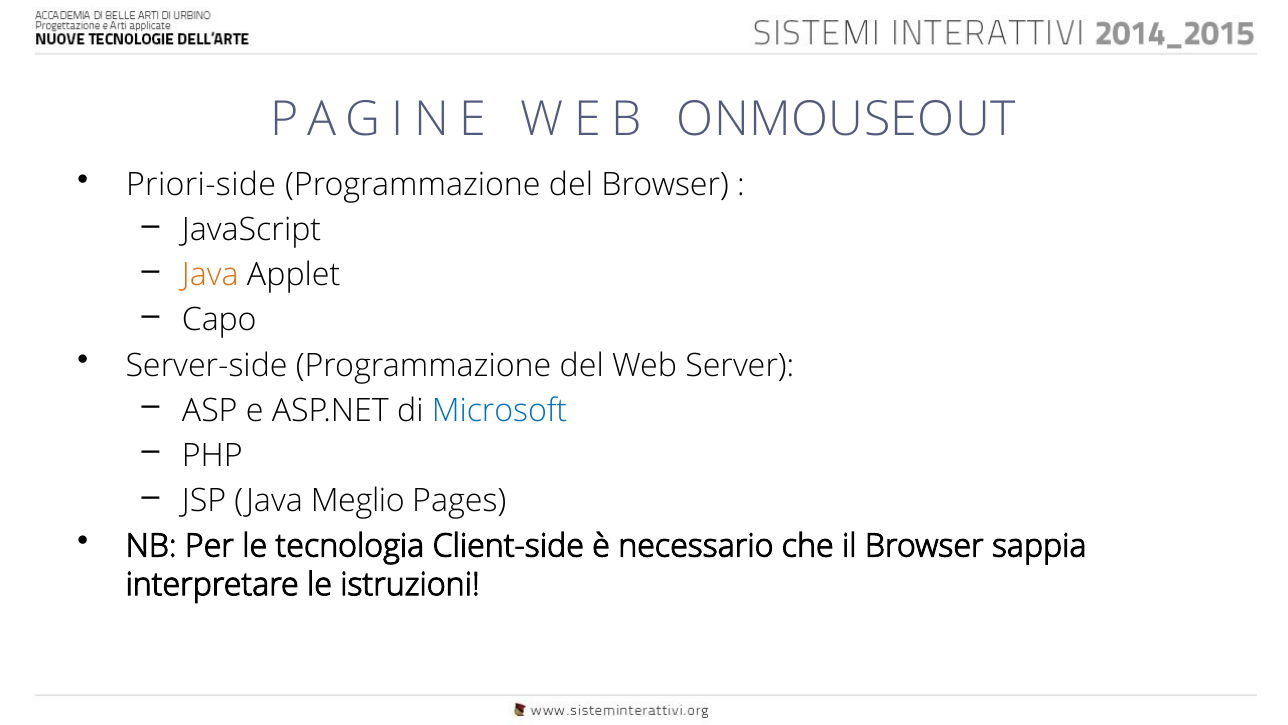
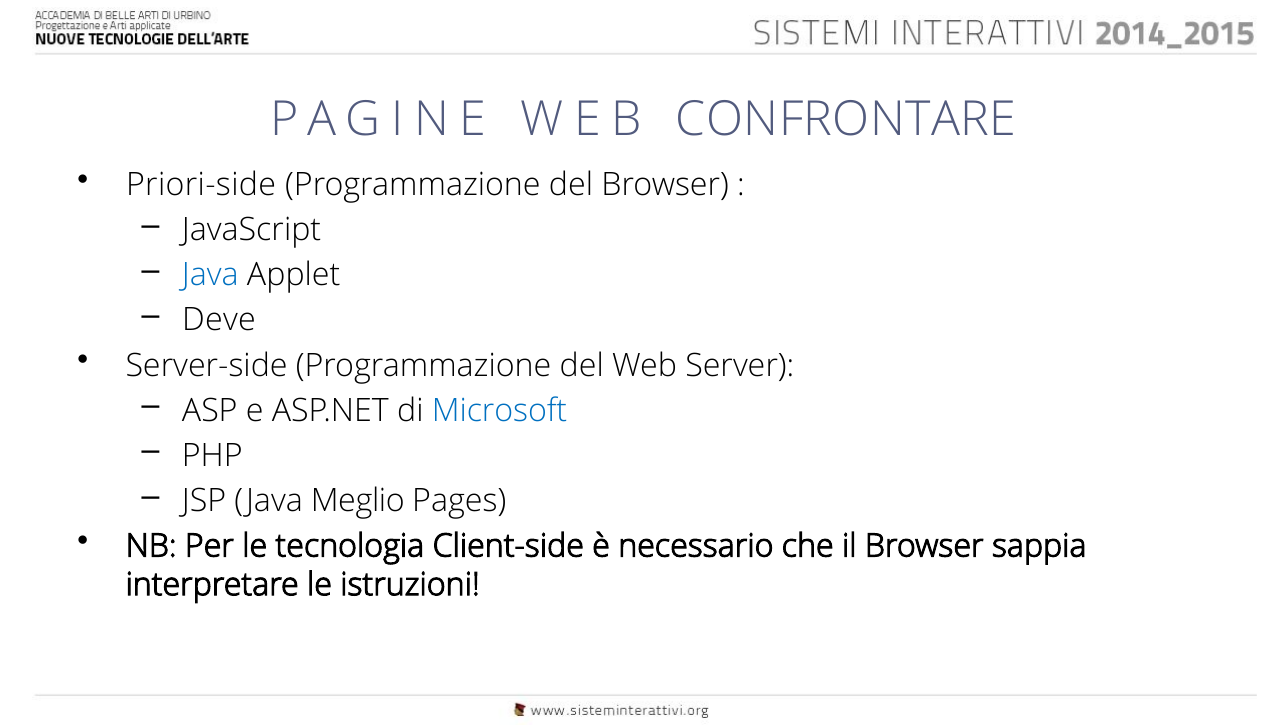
ONMOUSEOUT: ONMOUSEOUT -> CONFRONTARE (846, 120)
Java colour: orange -> blue (210, 275)
Capo: Capo -> Deve (219, 320)
